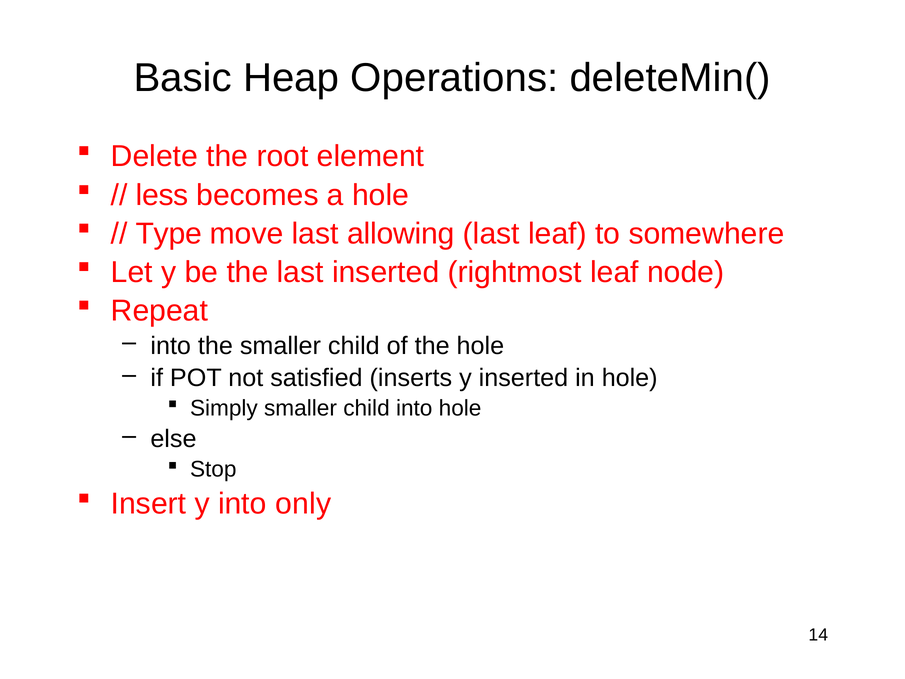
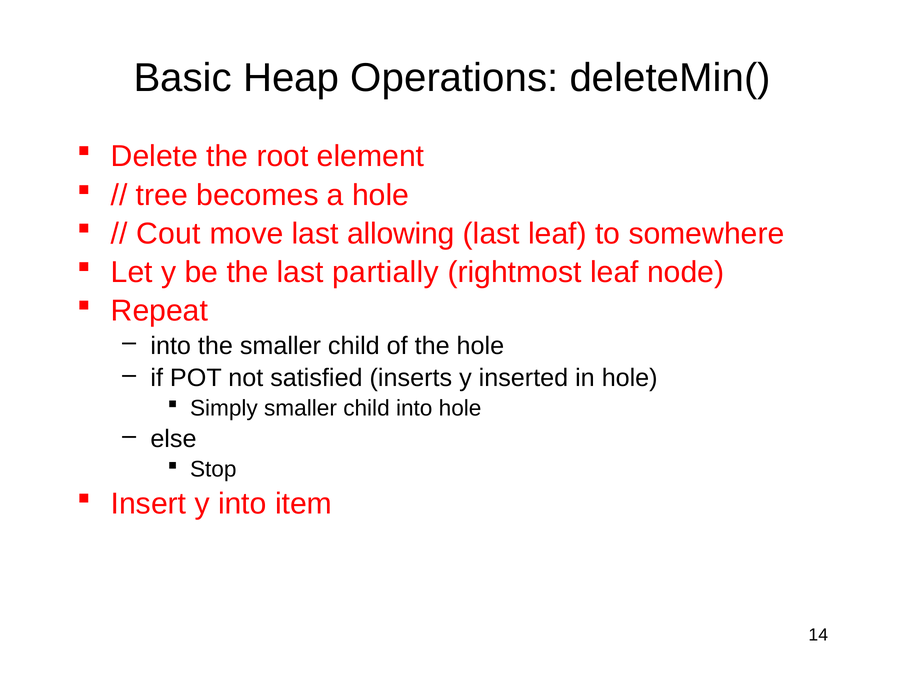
less: less -> tree (162, 195)
Type: Type -> Cout (168, 234)
last inserted: inserted -> partially (386, 272)
only: only -> item (304, 504)
